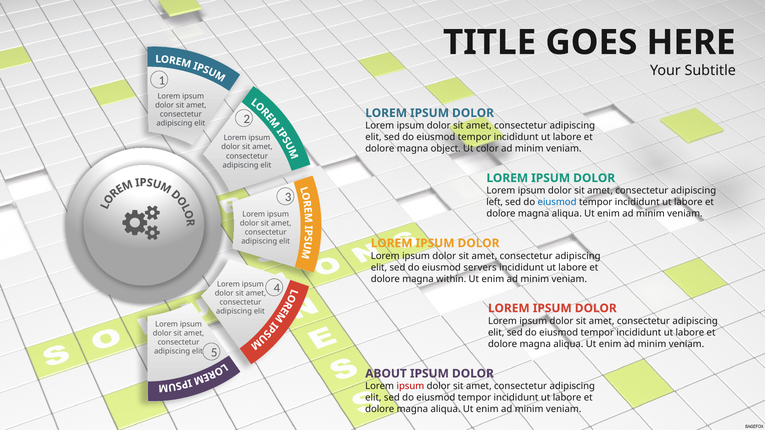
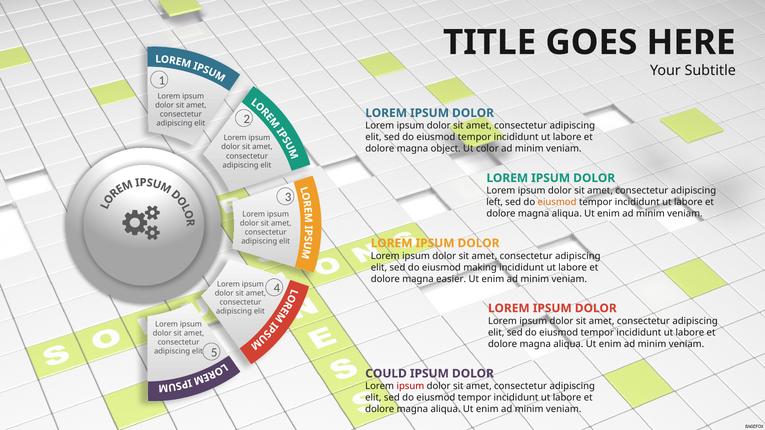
eiusmod colour: blue -> orange (557, 202)
servers: servers -> making (480, 268)
within: within -> easier (451, 279)
ABOUT: ABOUT -> COULD (386, 374)
